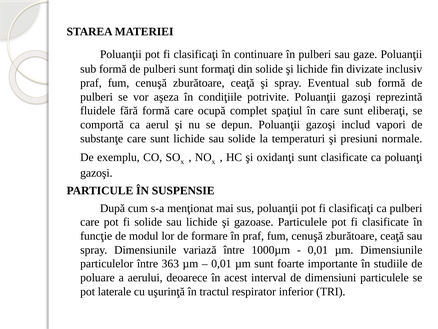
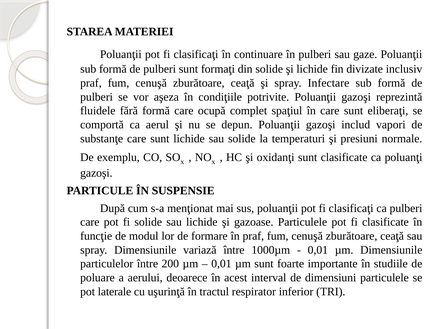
Eventual: Eventual -> Infectare (329, 83)
363: 363 -> 200 (170, 263)
